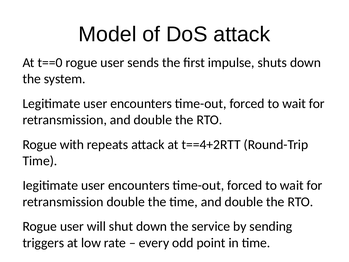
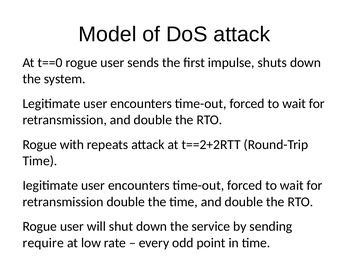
t==4+2RTT: t==4+2RTT -> t==2+2RTT (211, 144)
triggers: triggers -> require (43, 243)
